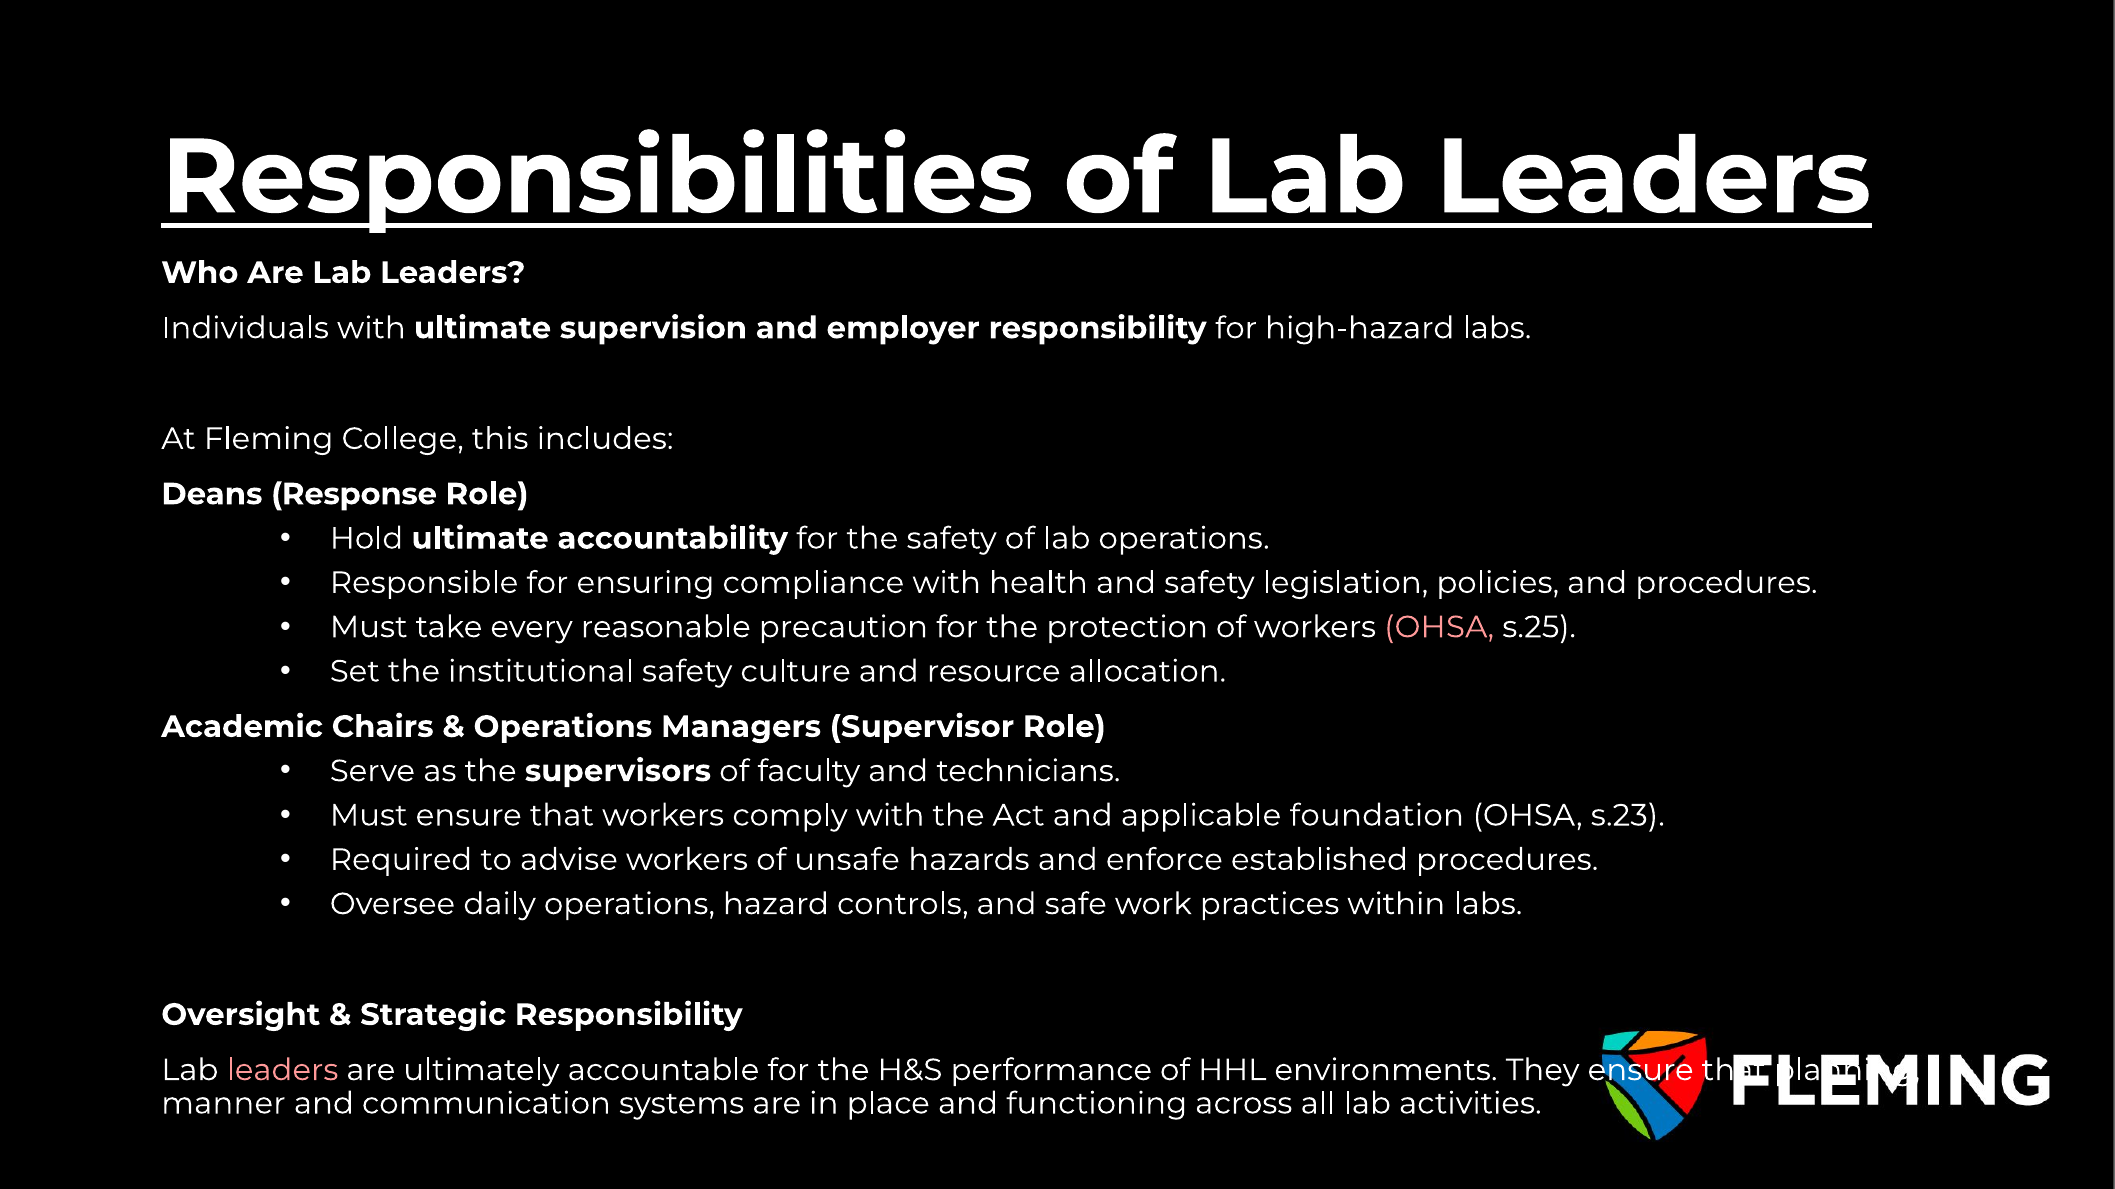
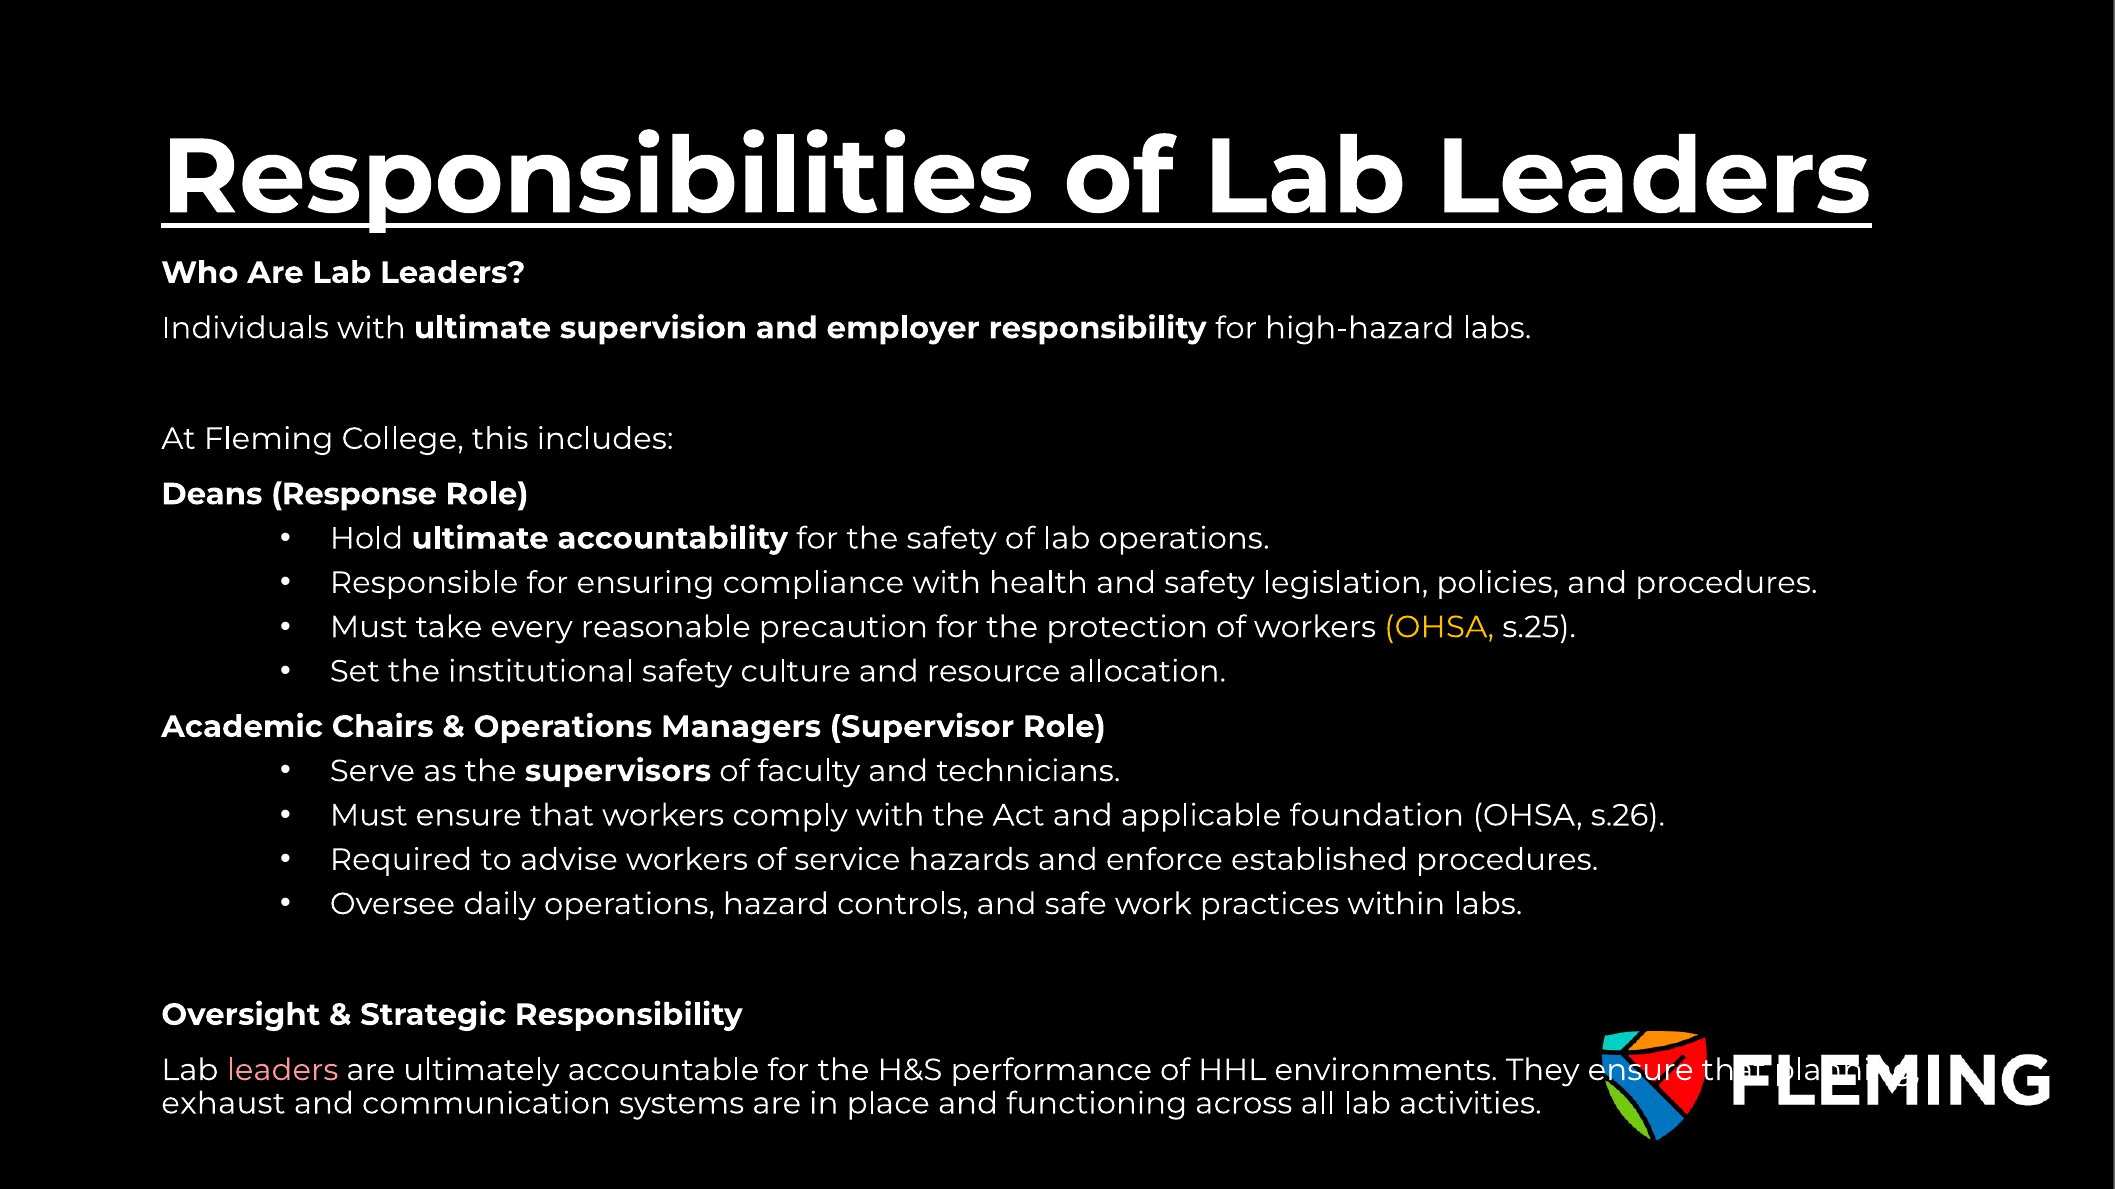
OHSA colour: pink -> yellow (1439, 627)
s.23: s.23 -> s.26 (1628, 816)
unsafe: unsafe -> service (847, 860)
manner: manner -> exhaust (223, 1104)
